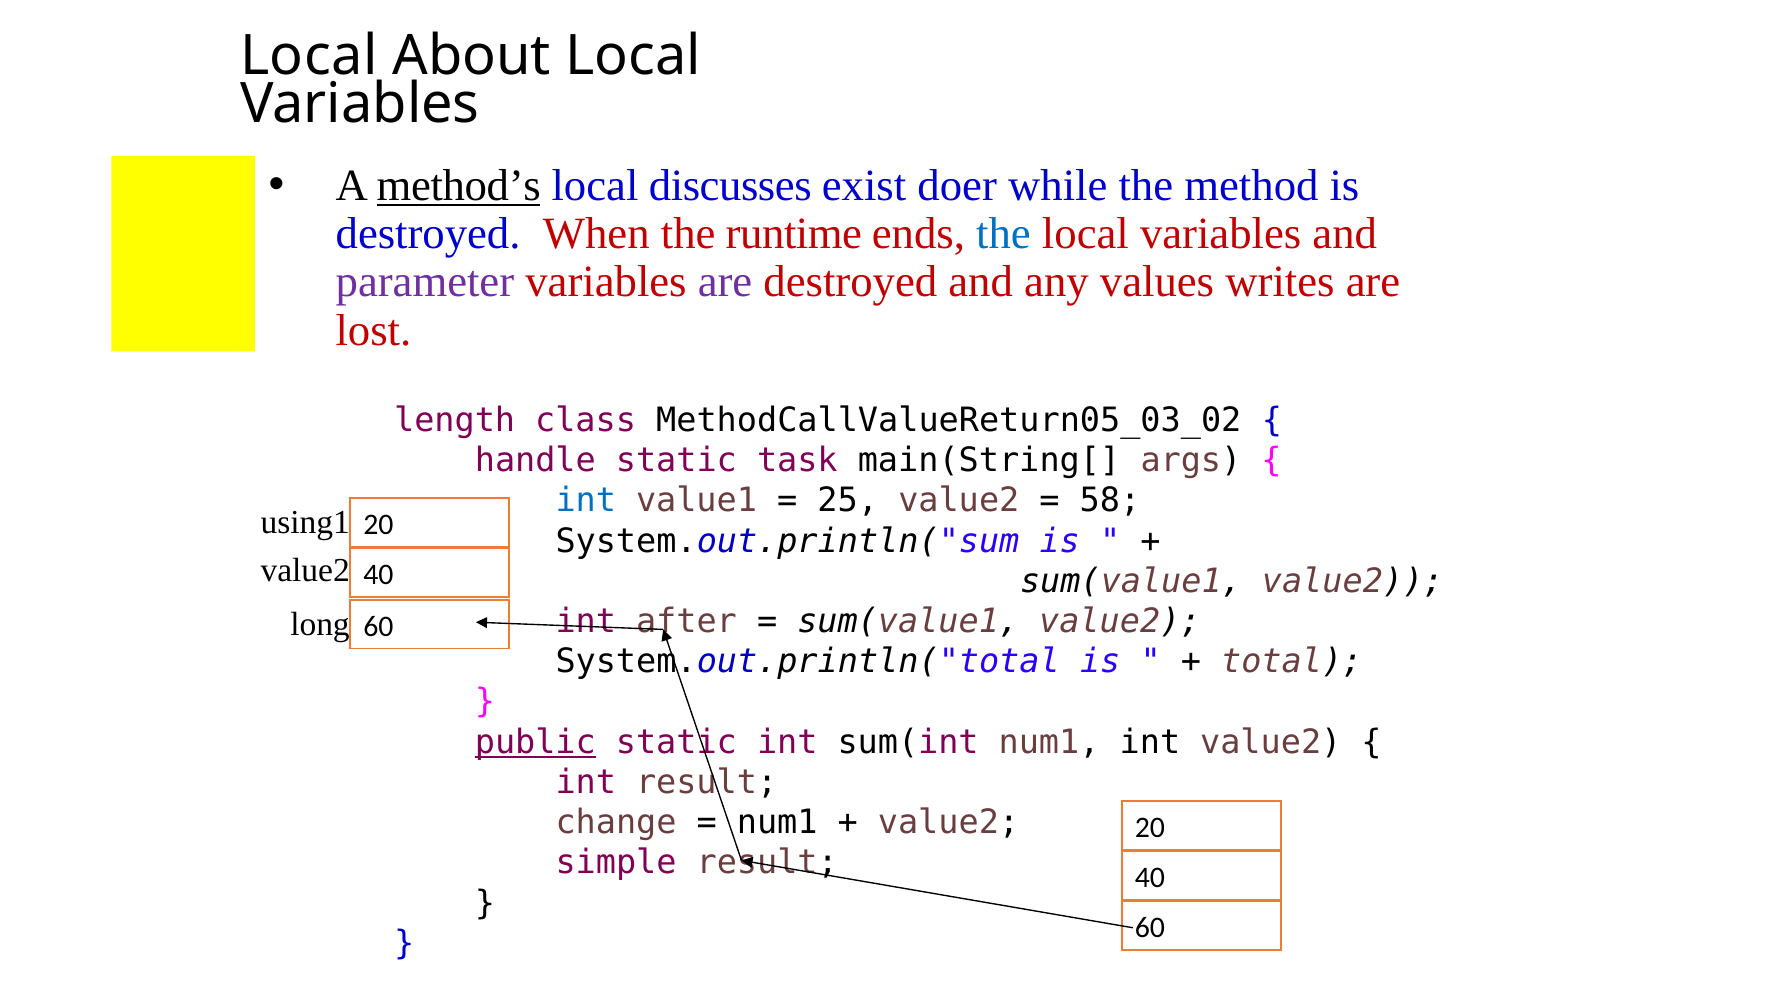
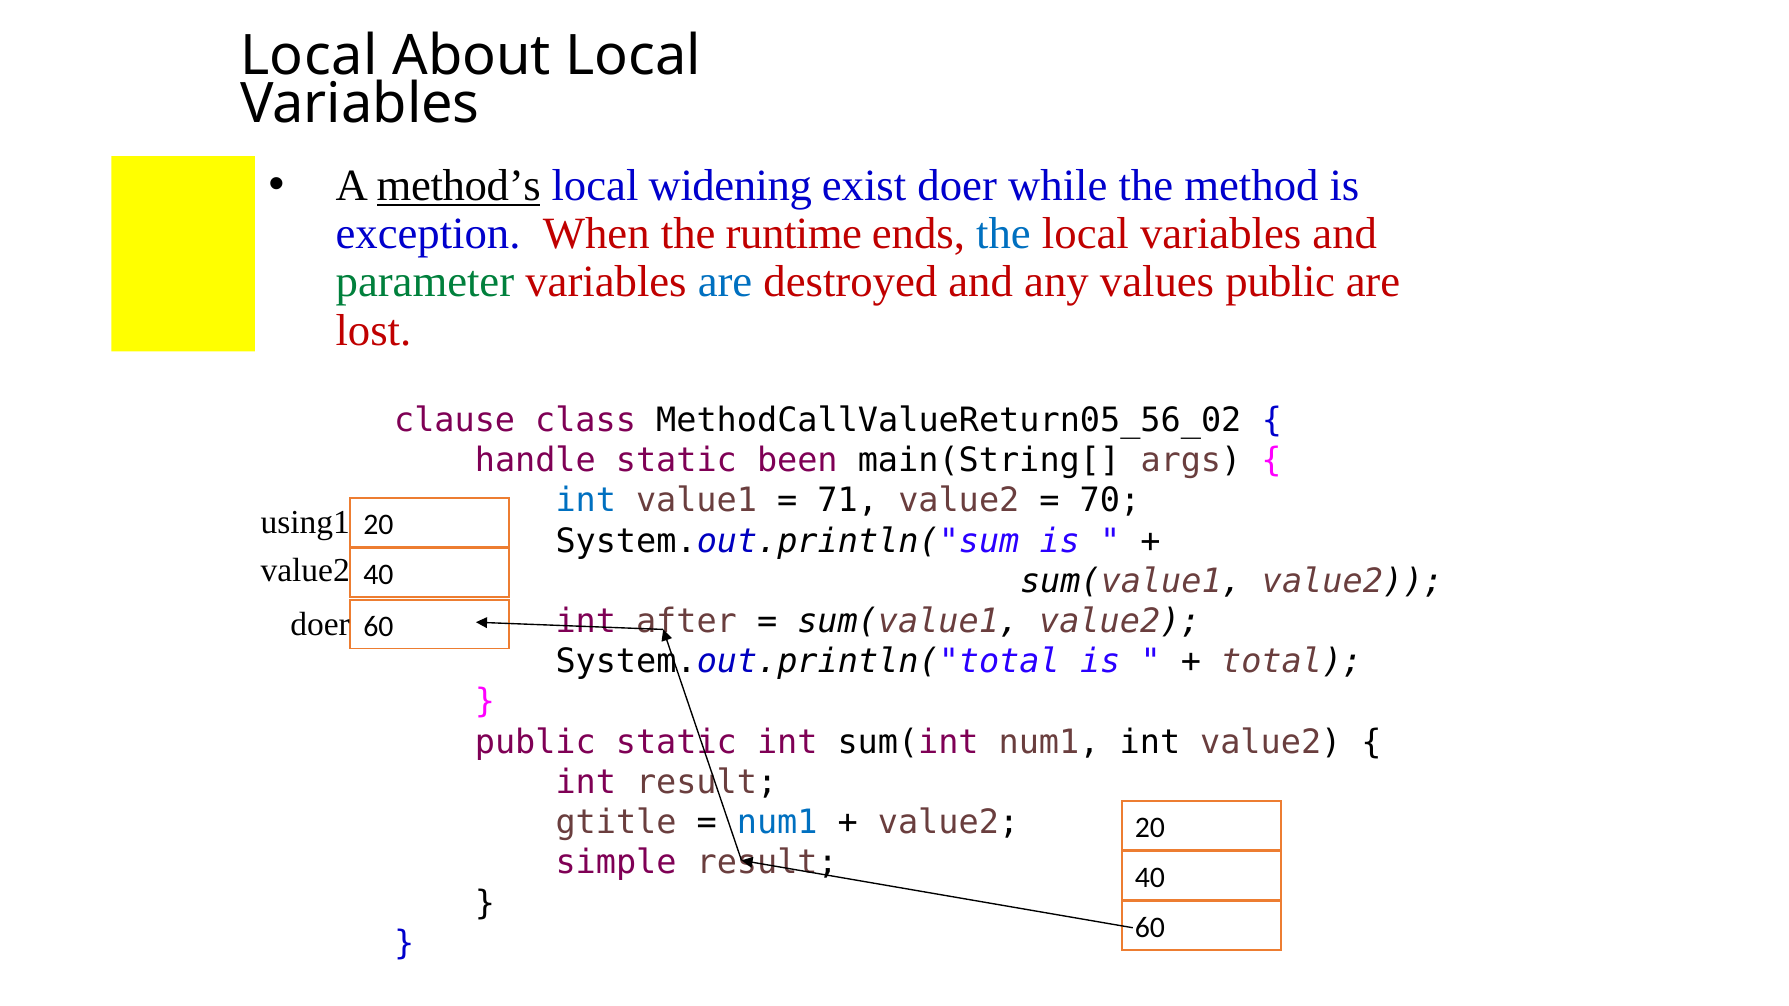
discusses: discusses -> widening (730, 186)
destroyed: destroyed -> exception (428, 234)
parameter colour: purple -> green (425, 282)
are colour: purple -> blue (725, 282)
values writes: writes -> public (1280, 282)
length: length -> clause (455, 420)
MethodCallValueReturn05_03_02: MethodCallValueReturn05_03_02 -> MethodCallValueReturn05_56_02 (949, 420)
task: task -> been (797, 461)
25: 25 -> 71 (848, 501)
58: 58 -> 70 (1110, 501)
long: long -> doer (320, 625)
public underline: present -> none (535, 742)
change: change -> gtitle (616, 823)
num1 colour: black -> blue (777, 823)
